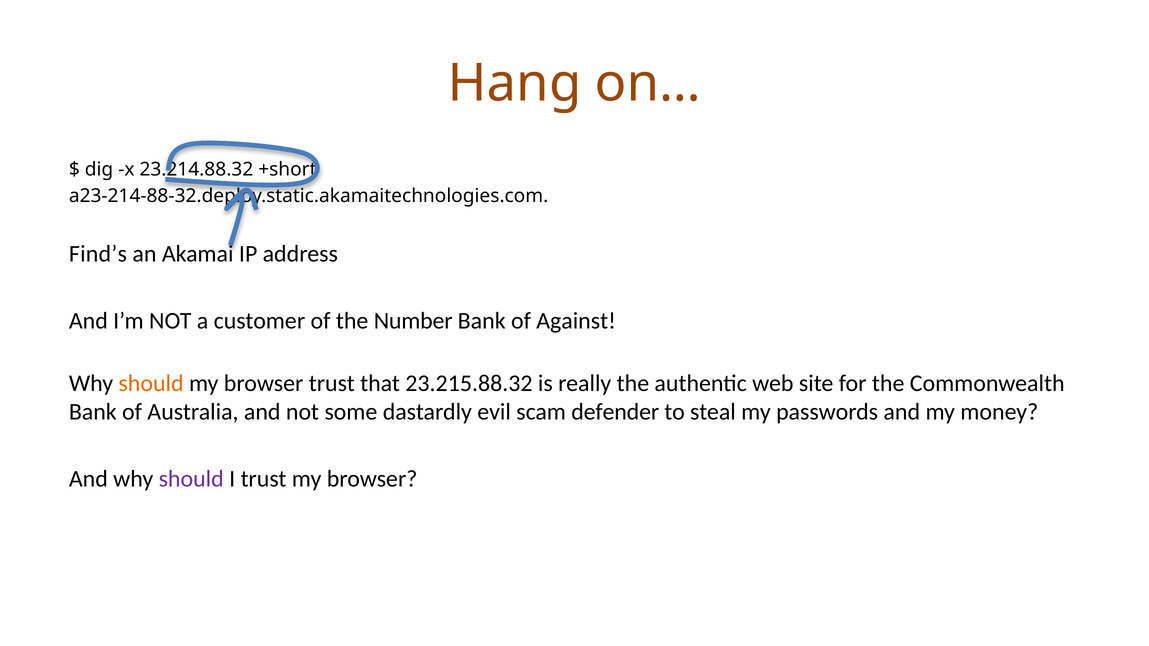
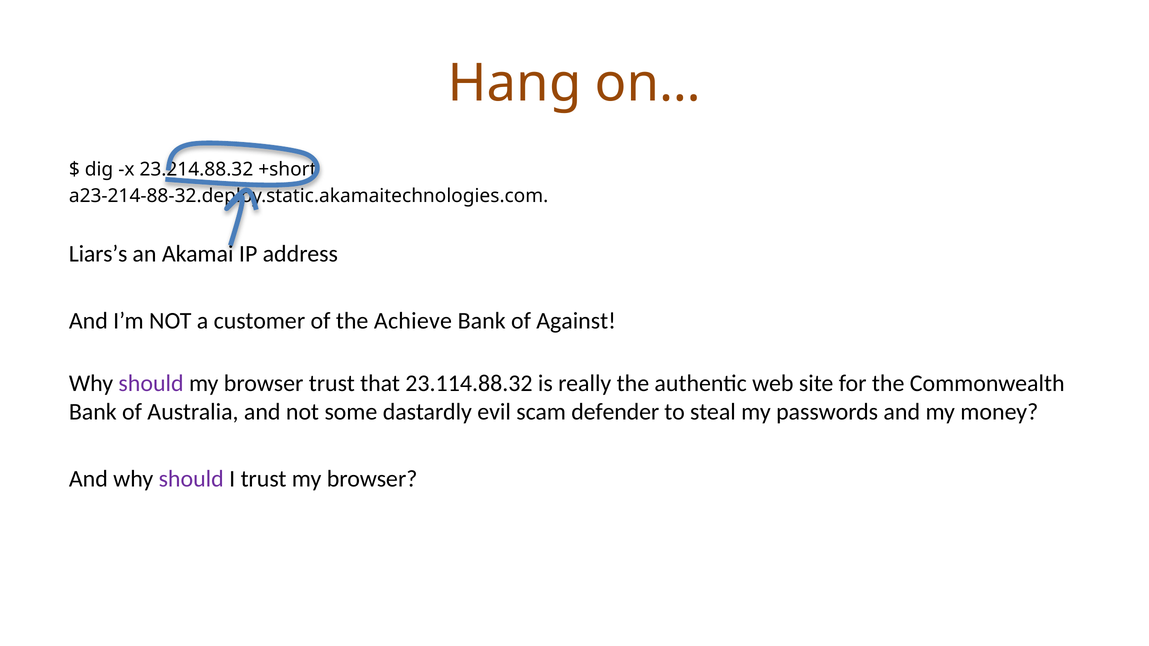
Find’s: Find’s -> Liars’s (98, 254)
Number: Number -> Achieve (413, 321)
should colour: orange -> purple (151, 383)
23.215.88.32: 23.215.88.32 -> 23.114.88.32 (469, 383)
